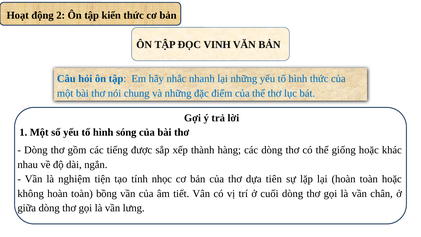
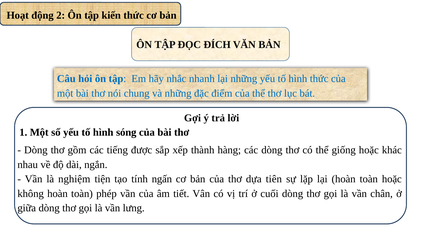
VINH: VINH -> ĐÍCH (217, 45)
nhọc: nhọc -> ngấn (162, 179)
bồng: bồng -> phép (106, 193)
